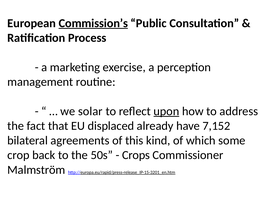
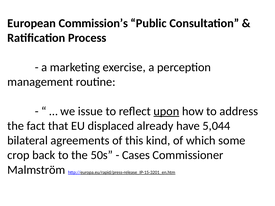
Commission’s underline: present -> none (93, 23)
solar: solar -> issue (90, 111)
7,152: 7,152 -> 5,044 (216, 126)
Crops: Crops -> Cases (136, 155)
